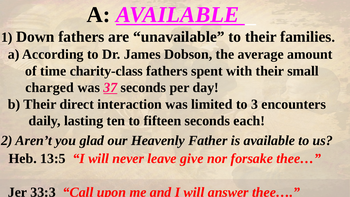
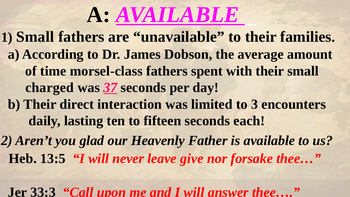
1 Down: Down -> Small (35, 37)
charity-class: charity-class -> morsel-class (106, 71)
